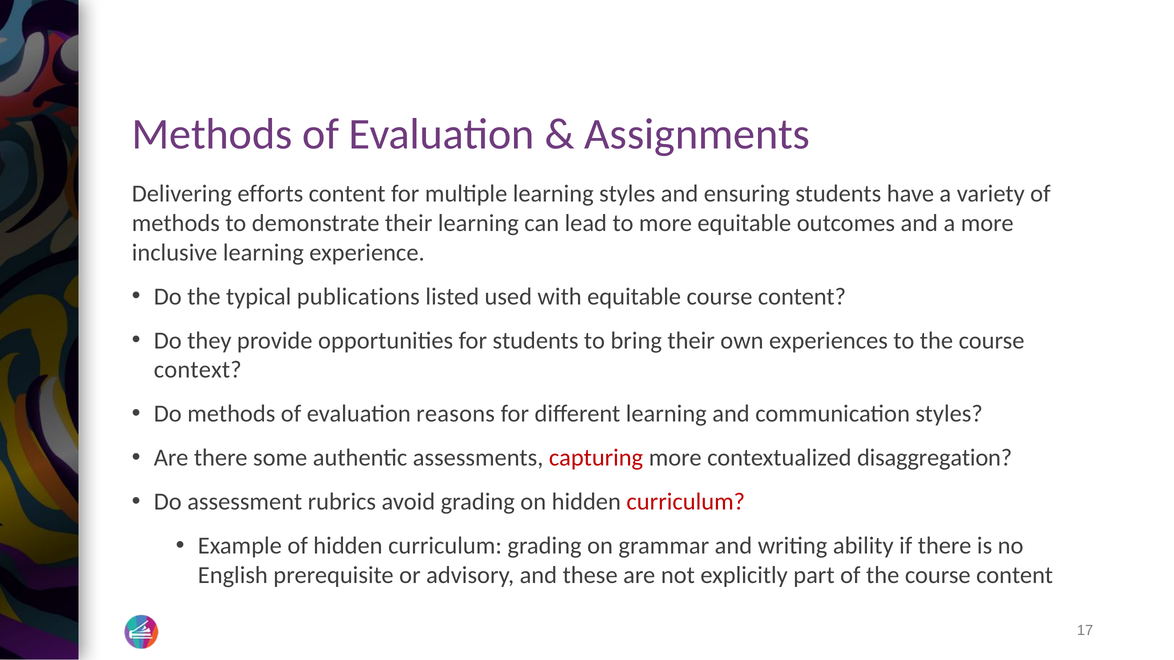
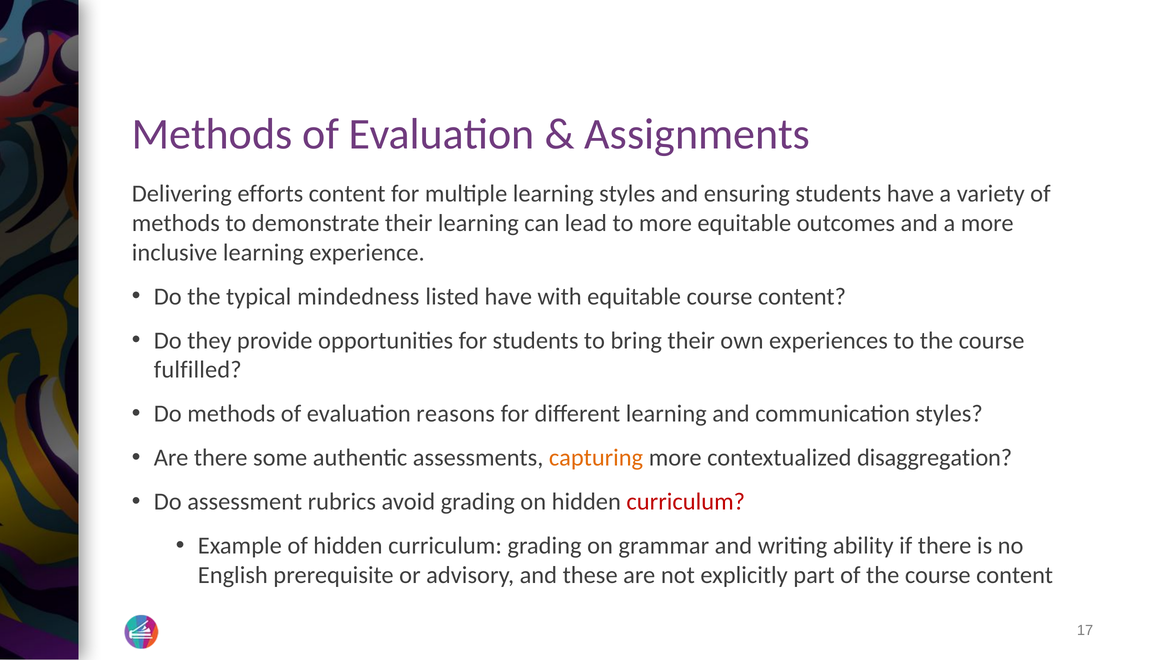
publications: publications -> mindedness (358, 297)
listed used: used -> have (508, 297)
context: context -> fulfilled (198, 370)
capturing colour: red -> orange (596, 458)
